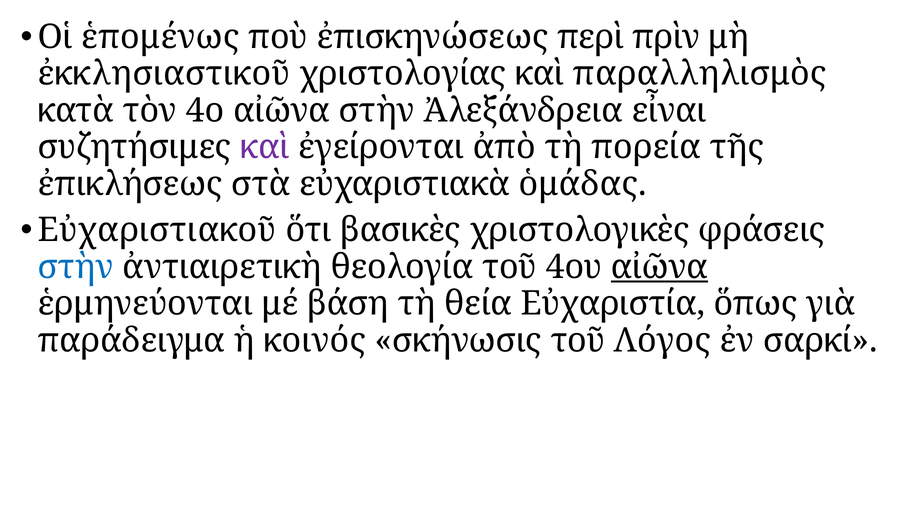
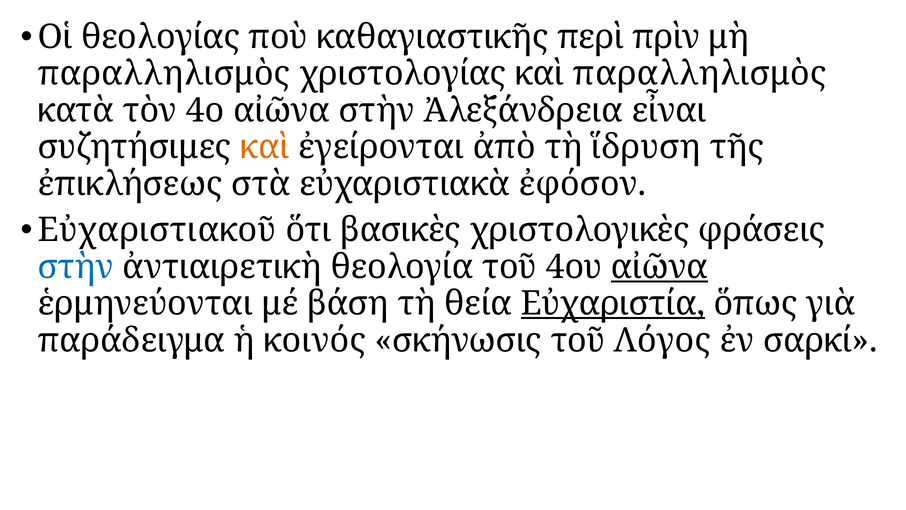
ἑπομένως: ἑπομένως -> θεολογίας (161, 37)
ἐπισκηνώσεως: ἐπισκηνώσεως -> καθαγιαστικῆς (432, 37)
ἐκκλησιαστικοῦ: ἐκκλησιαστικοῦ -> παραλληλισμὸς (164, 74)
καὶ colour: purple -> orange (265, 147)
πορεία: πορεία -> ἵδρυση (646, 147)
ὁμάδας: ὁμάδας -> ἐφόσον (583, 184)
Εὐχαριστία underline: none -> present (613, 303)
